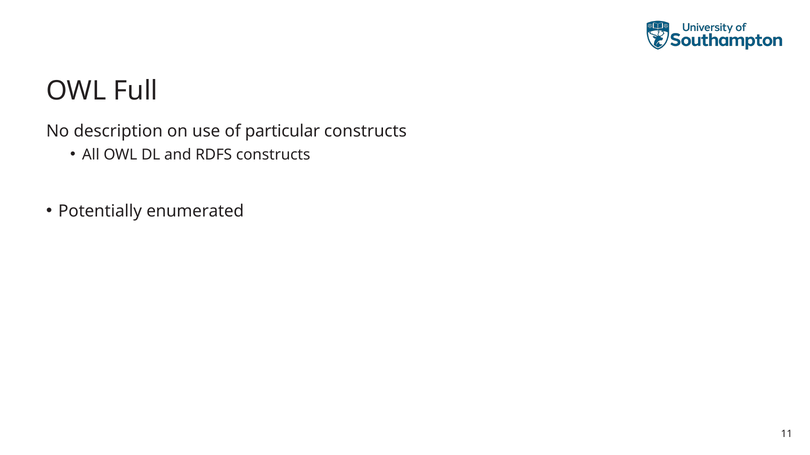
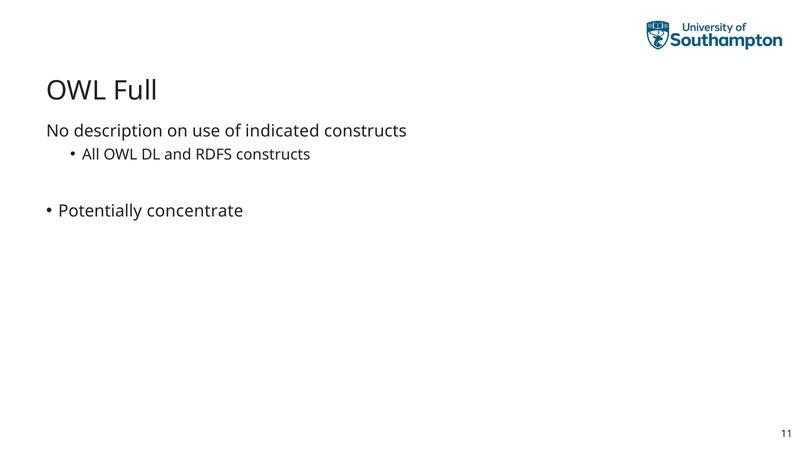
particular: particular -> indicated (282, 132)
enumerated: enumerated -> concentrate (195, 211)
